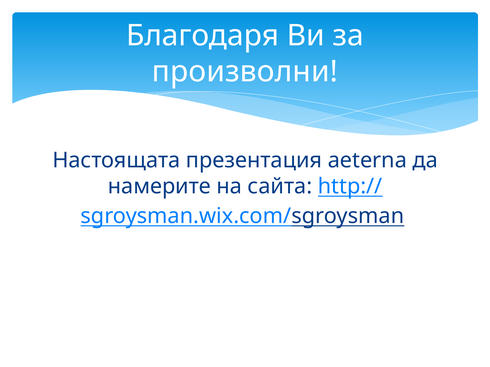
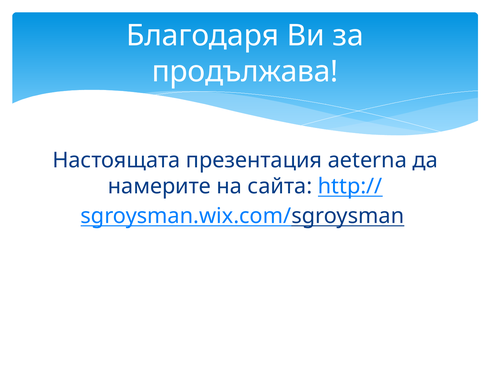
произволни: произволни -> продължава (245, 72)
